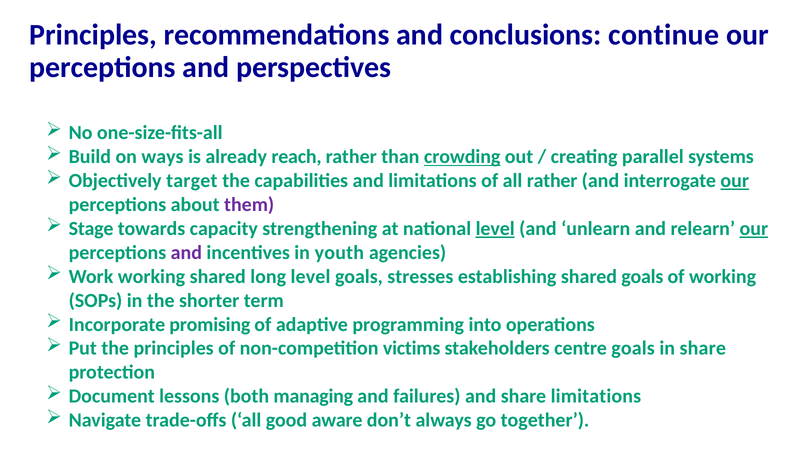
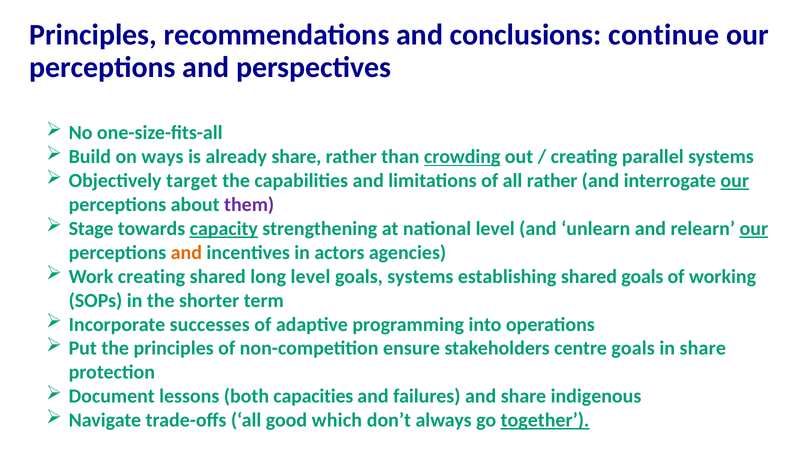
already reach: reach -> share (296, 157)
capacity underline: none -> present (224, 229)
level underline: present -> none (495, 229)
and colour: purple -> orange (186, 253)
youth: youth -> actors (340, 253)
Work working: working -> creating (152, 276)
goals stresses: stresses -> systems (420, 276)
promising: promising -> successes (210, 324)
victims: victims -> ensure (411, 348)
managing: managing -> capacities (313, 396)
share limitations: limitations -> indigenous (596, 396)
aware: aware -> which (337, 420)
together underline: none -> present (545, 420)
